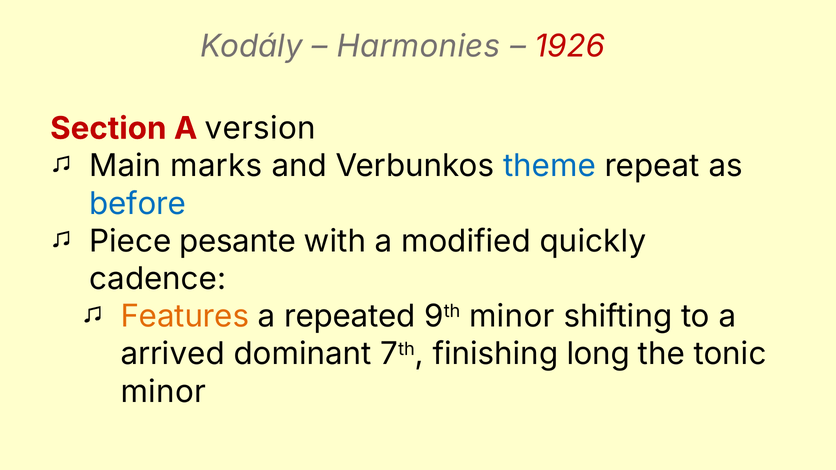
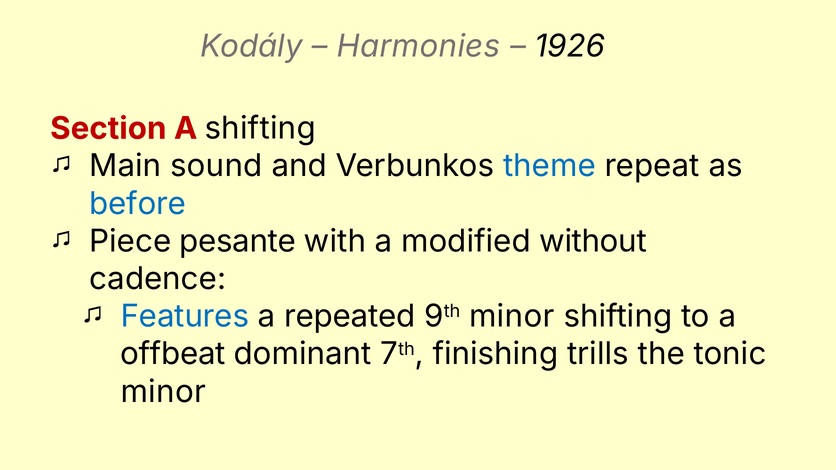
1926 colour: red -> black (570, 47)
A version: version -> shifting (260, 129)
marks: marks -> sound (216, 166)
quickly: quickly -> without (593, 241)
Features colour: orange -> blue (185, 317)
arrived: arrived -> offbeat (173, 354)
long: long -> trills (598, 354)
